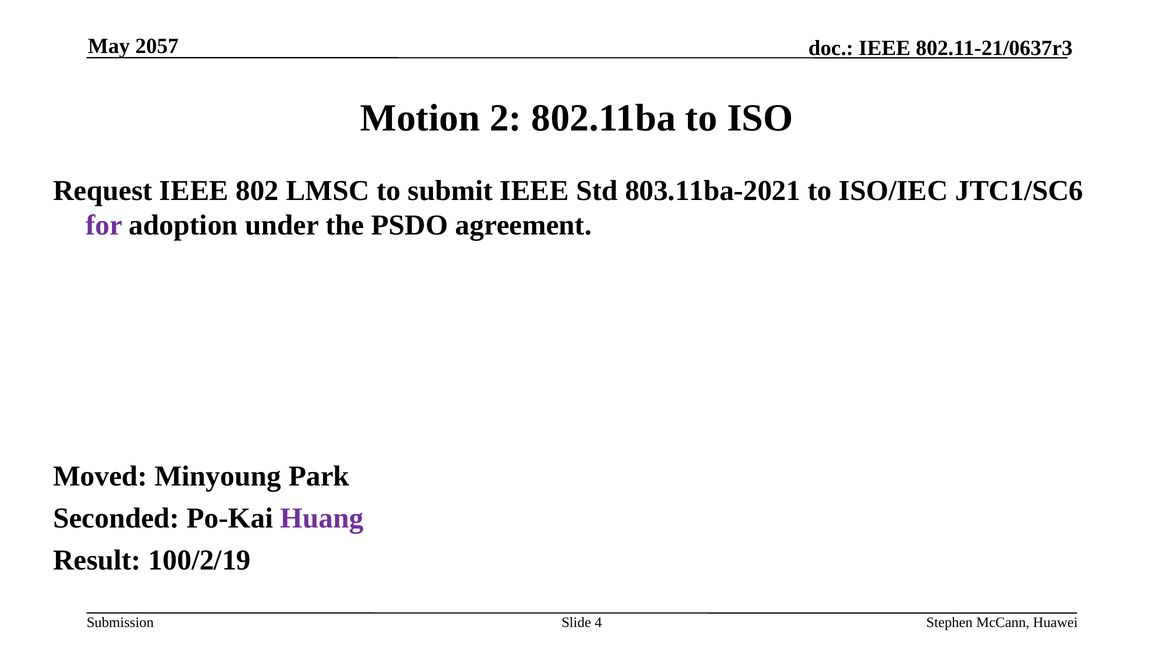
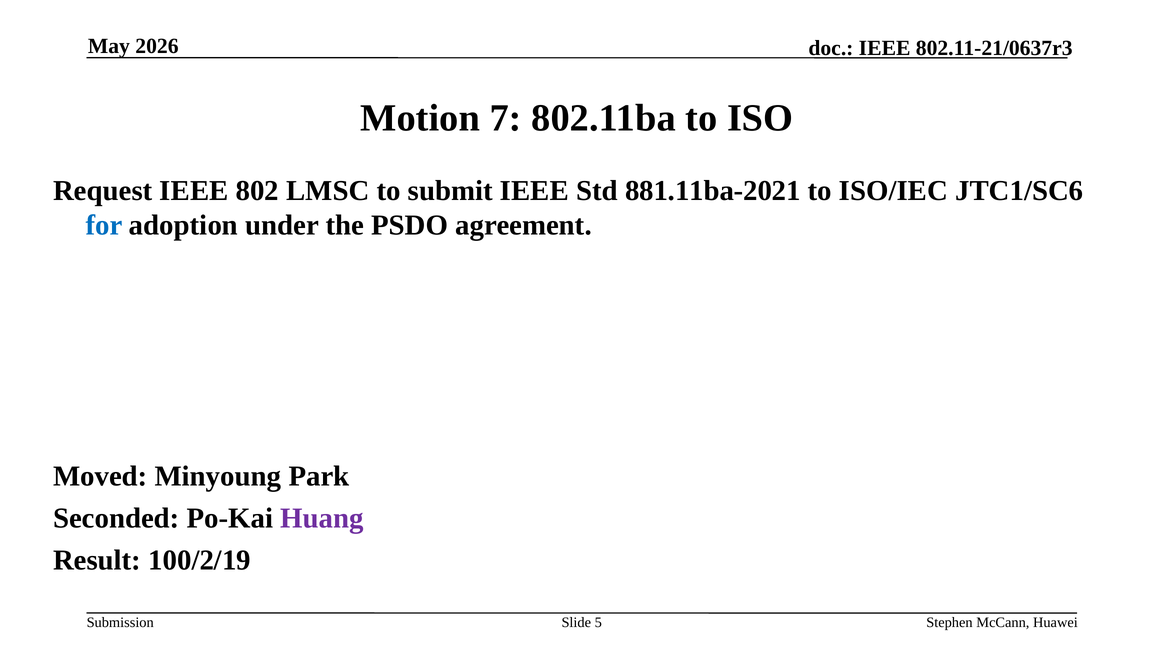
2057: 2057 -> 2026 (157, 46)
2: 2 -> 7 (506, 118)
803.11ba-2021: 803.11ba-2021 -> 881.11ba-2021 (713, 191)
for colour: purple -> blue (104, 225)
4: 4 -> 5 (598, 623)
